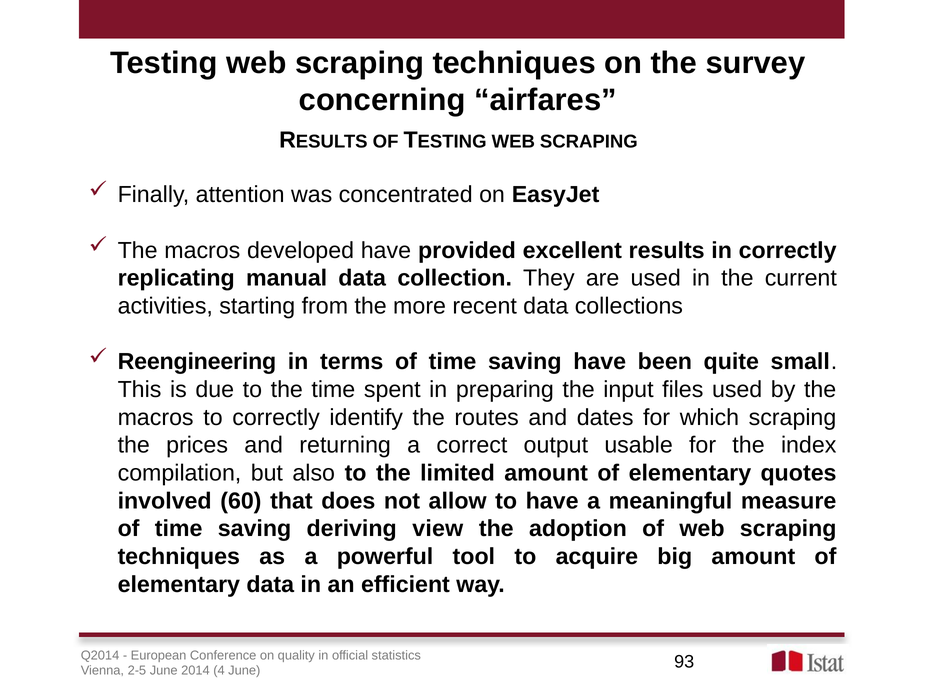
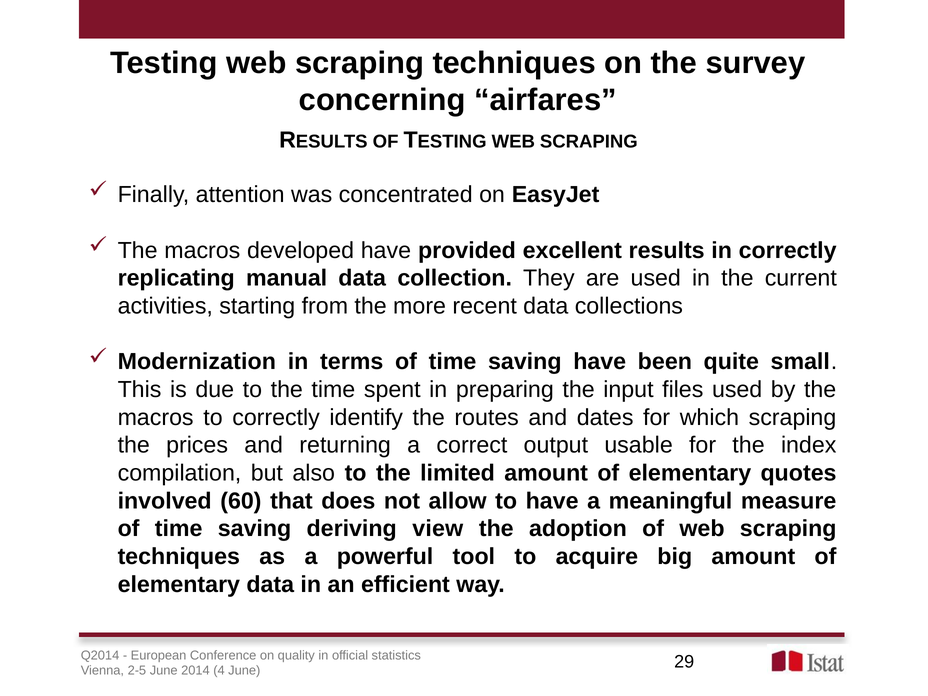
Reengineering: Reengineering -> Modernization (197, 362)
93: 93 -> 29 (684, 662)
